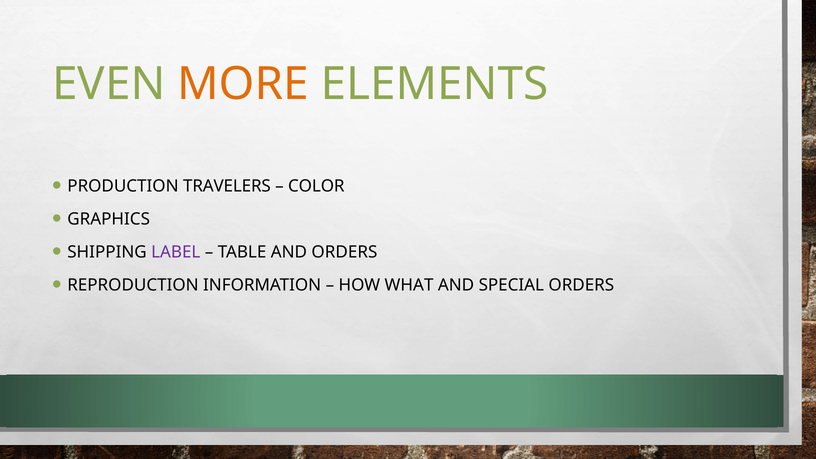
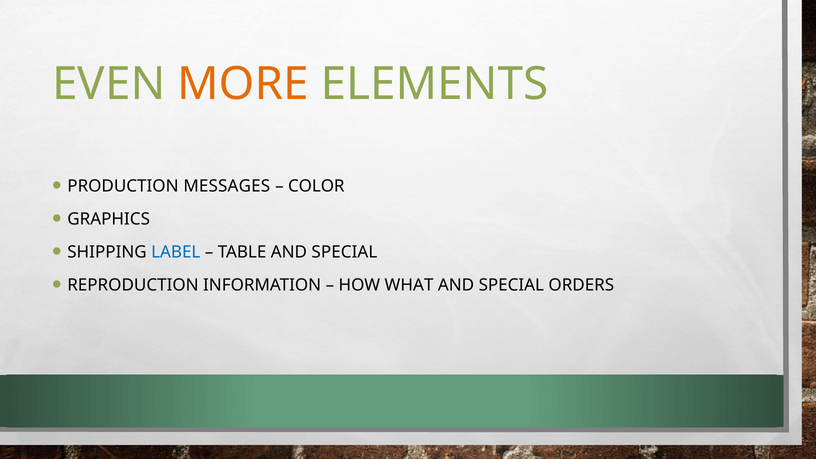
TRAVELERS: TRAVELERS -> MESSAGES (227, 186)
LABEL colour: purple -> blue (176, 252)
TABLE AND ORDERS: ORDERS -> SPECIAL (344, 252)
